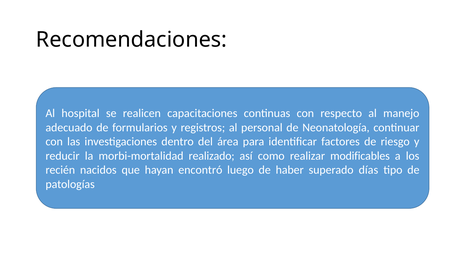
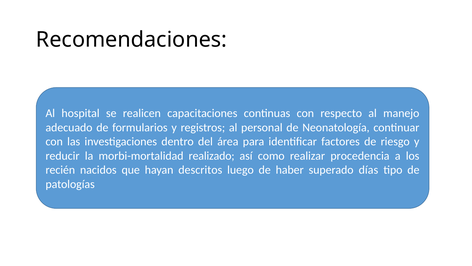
modificables: modificables -> procedencia (360, 156)
encontró: encontró -> descritos (200, 170)
